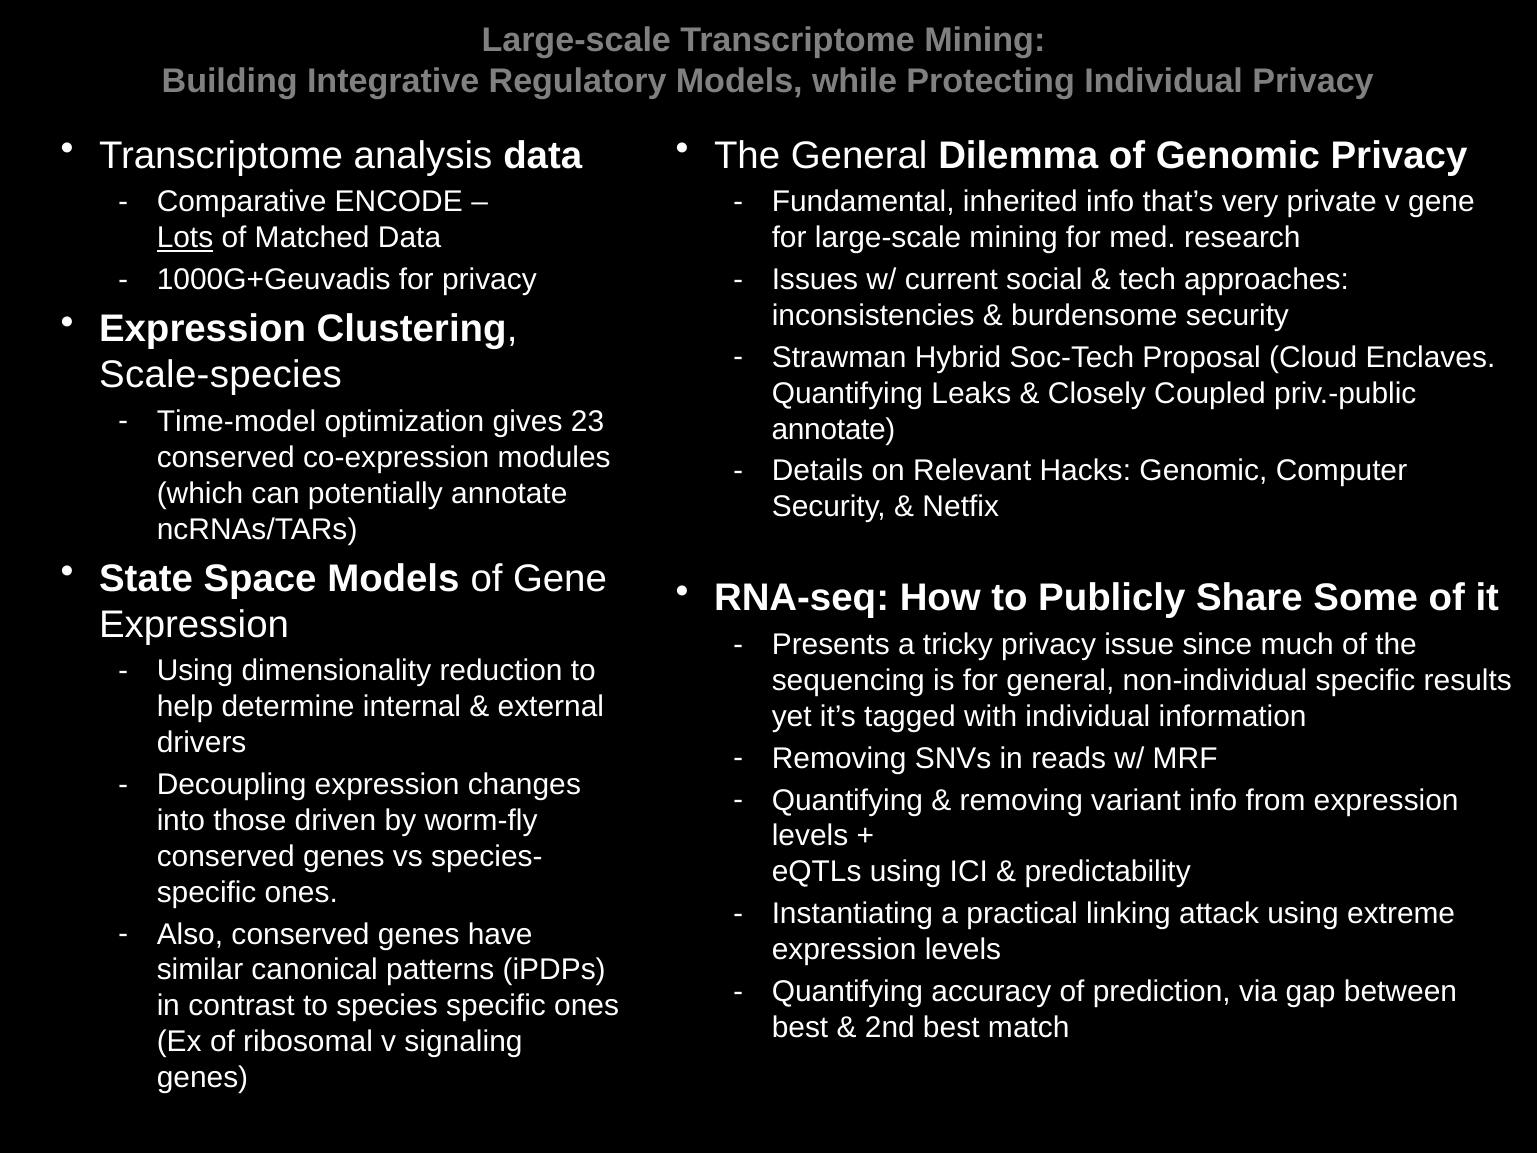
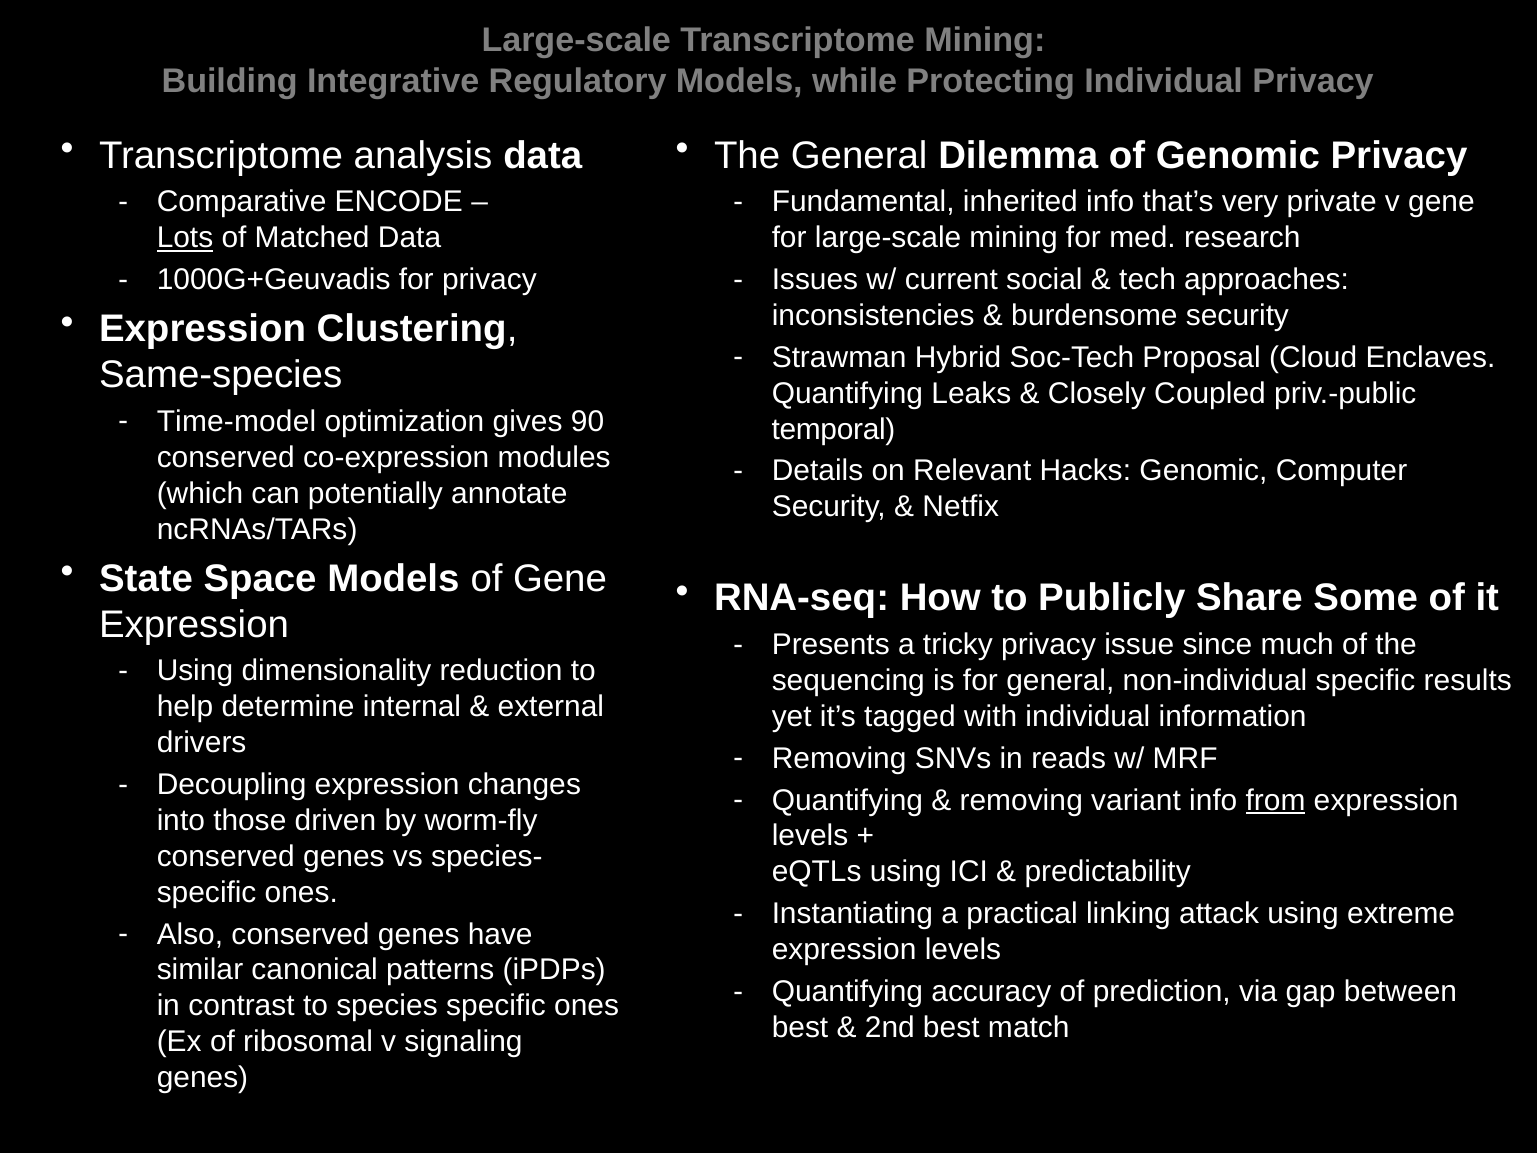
Scale-species: Scale-species -> Same-species (221, 375)
23: 23 -> 90 (588, 421)
annotate: annotate -> temporal (833, 429)
from underline: none -> present (1276, 800)
